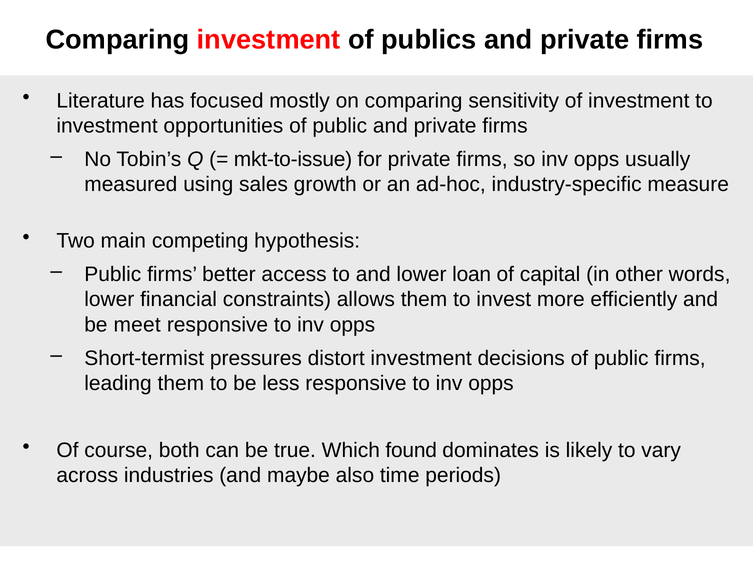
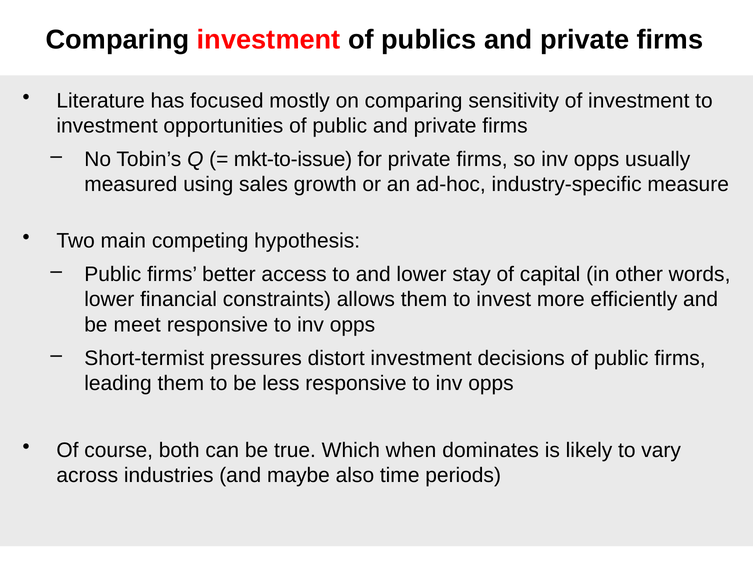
loan: loan -> stay (472, 274)
found: found -> when (411, 450)
